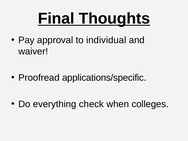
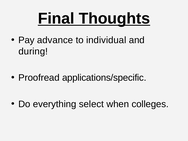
approval: approval -> advance (55, 40)
waiver: waiver -> during (33, 51)
check: check -> select (91, 104)
